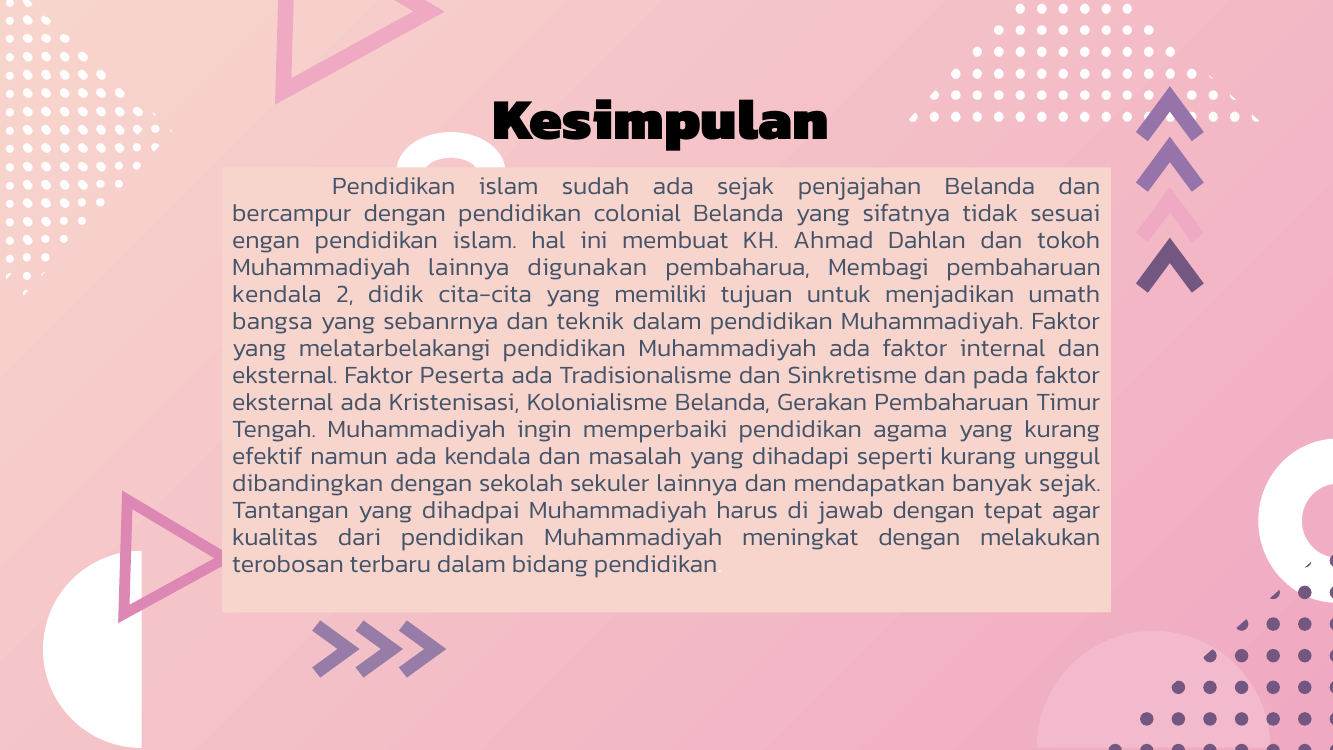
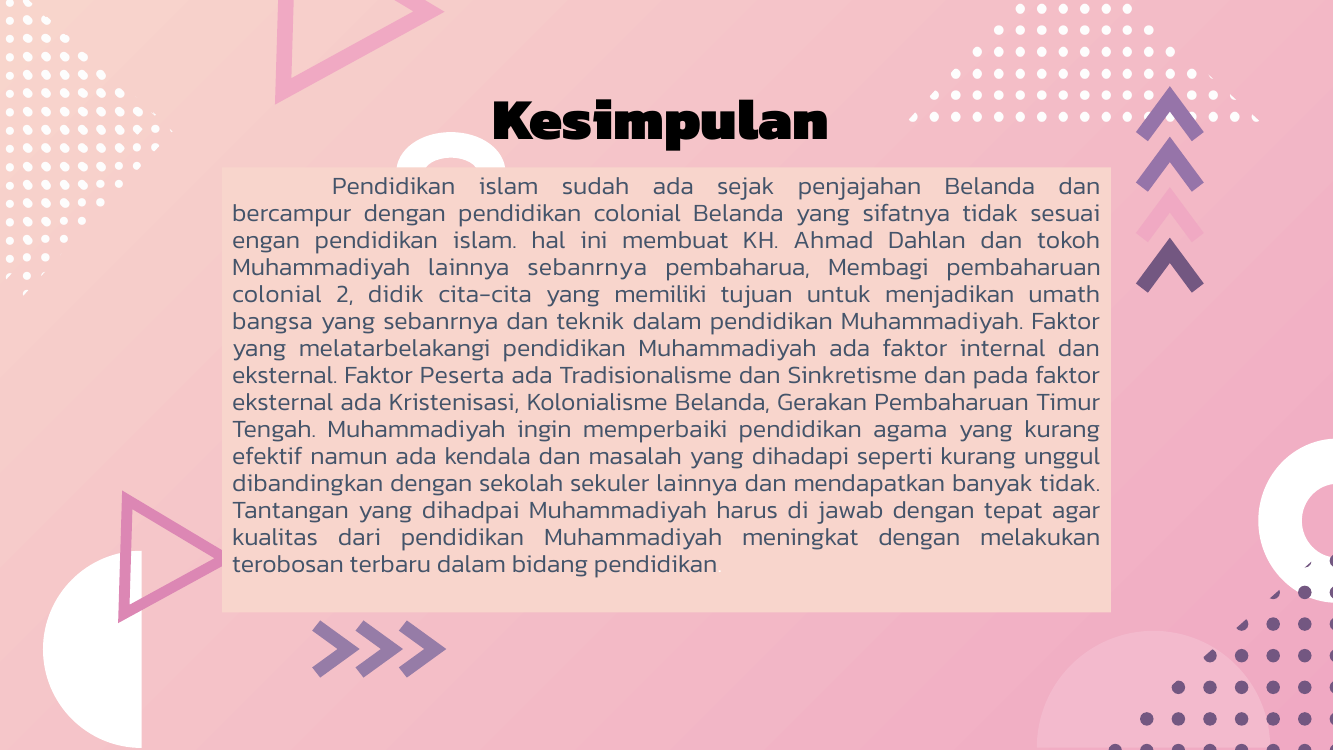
lainnya digunakan: digunakan -> sebanrnya (587, 267)
kendala: kendala -> colonial (277, 294)
banyak sejak: sejak -> tidak (1070, 483)
